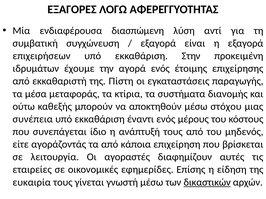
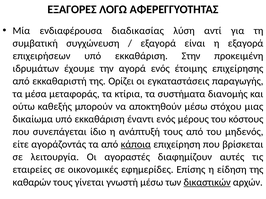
διασπώμενη: διασπώμενη -> διαδικασίας (138, 31)
Πίστη: Πίστη -> Ορίζει (121, 81)
συνέπεια: συνέπεια -> δικαίωμα (33, 119)
κάποια underline: none -> present (136, 145)
ευκαιρία: ευκαιρία -> καθαρών (32, 183)
